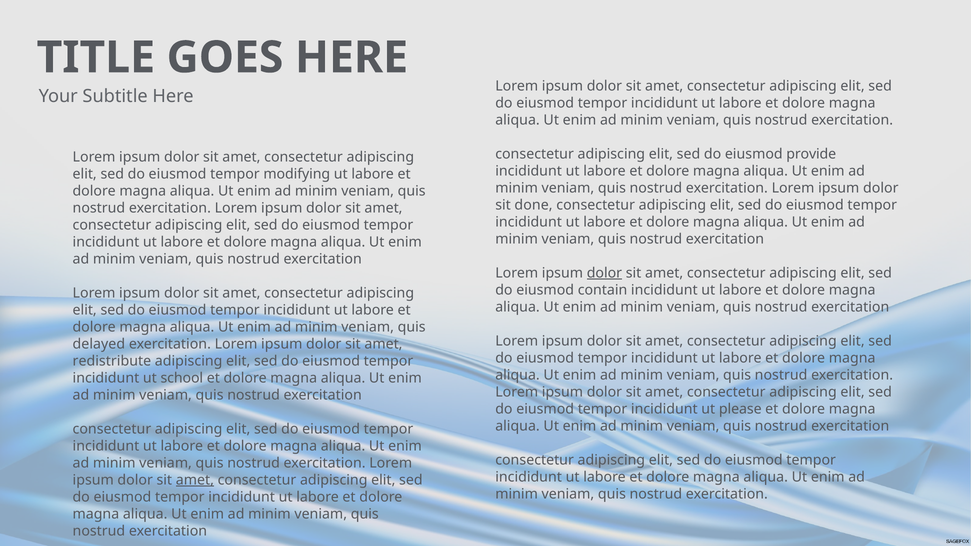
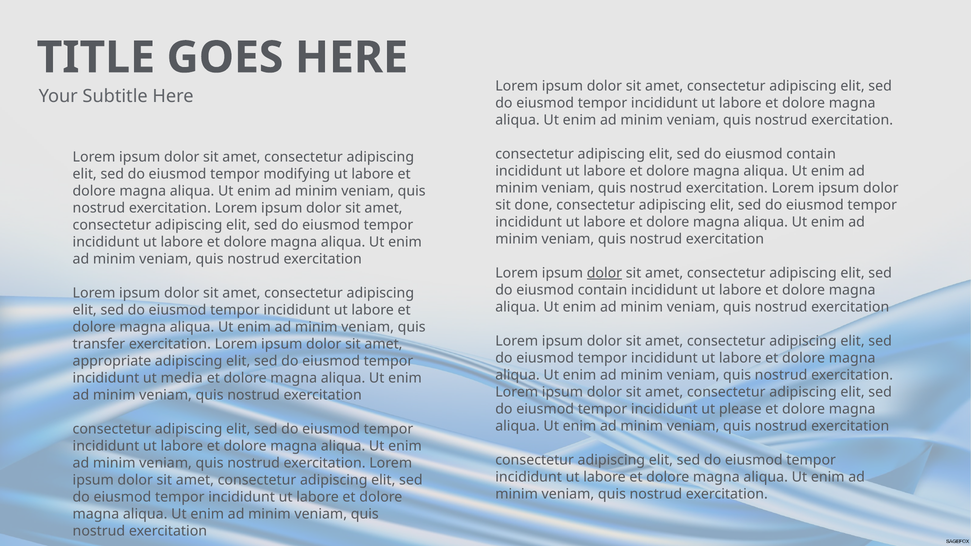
provide: provide -> contain (811, 154)
delayed: delayed -> transfer (99, 344)
redistribute: redistribute -> appropriate (112, 361)
school: school -> media (182, 378)
amet underline: present -> none (195, 480)
